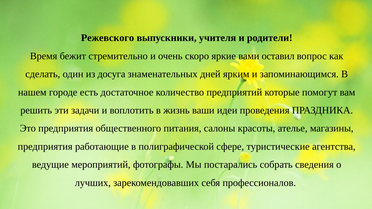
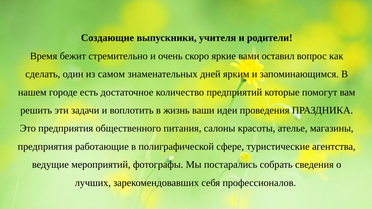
Режевского: Режевского -> Создающие (108, 38)
досуга: досуга -> самом (111, 74)
